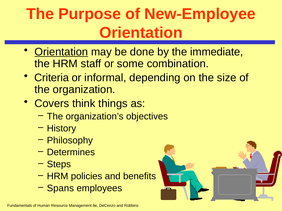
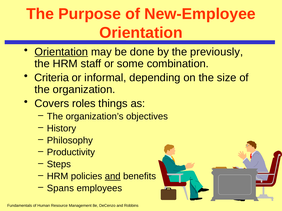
immediate: immediate -> previously (217, 52)
think: think -> roles (84, 104)
Determines: Determines -> Productivity (71, 153)
and underline: none -> present (113, 177)
